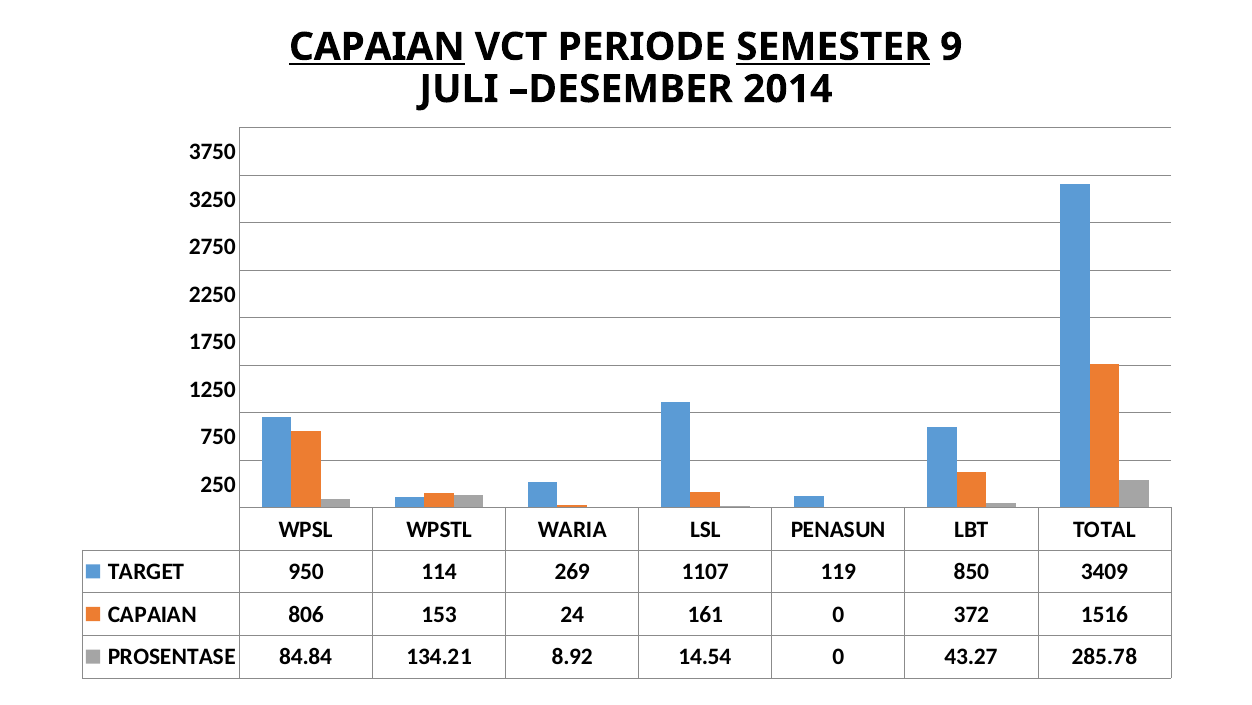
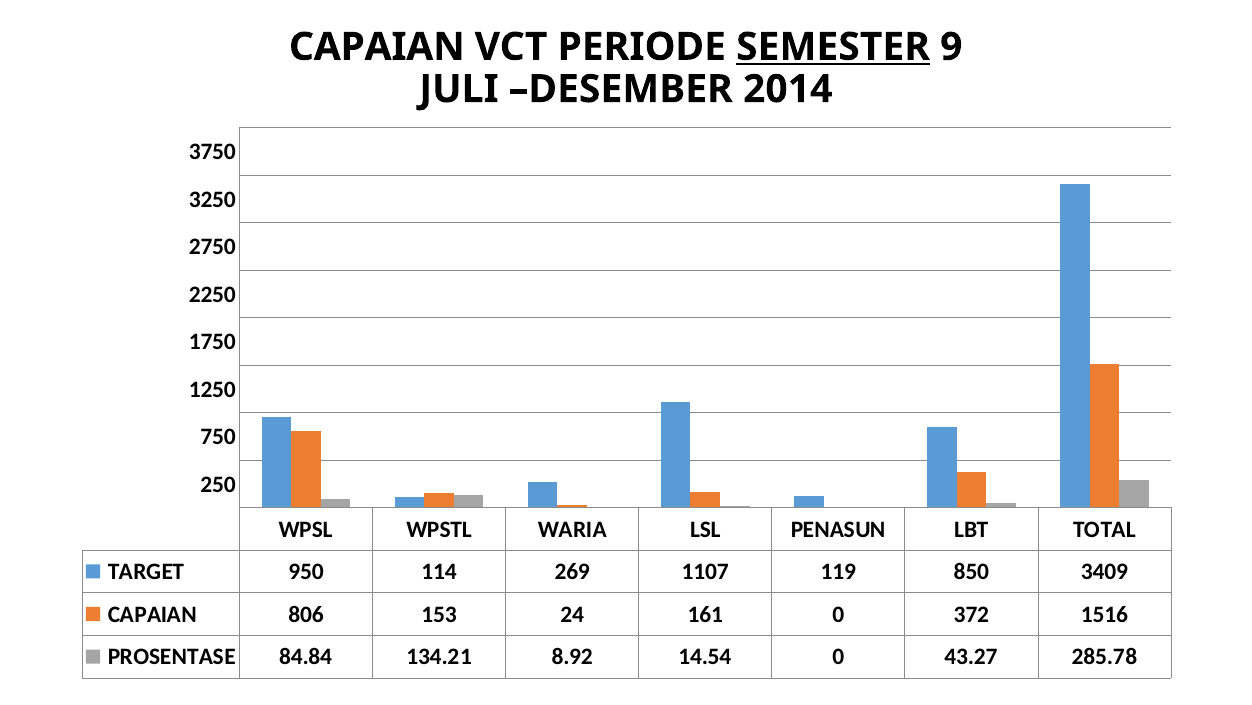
CAPAIAN underline: present -> none (377, 47)
